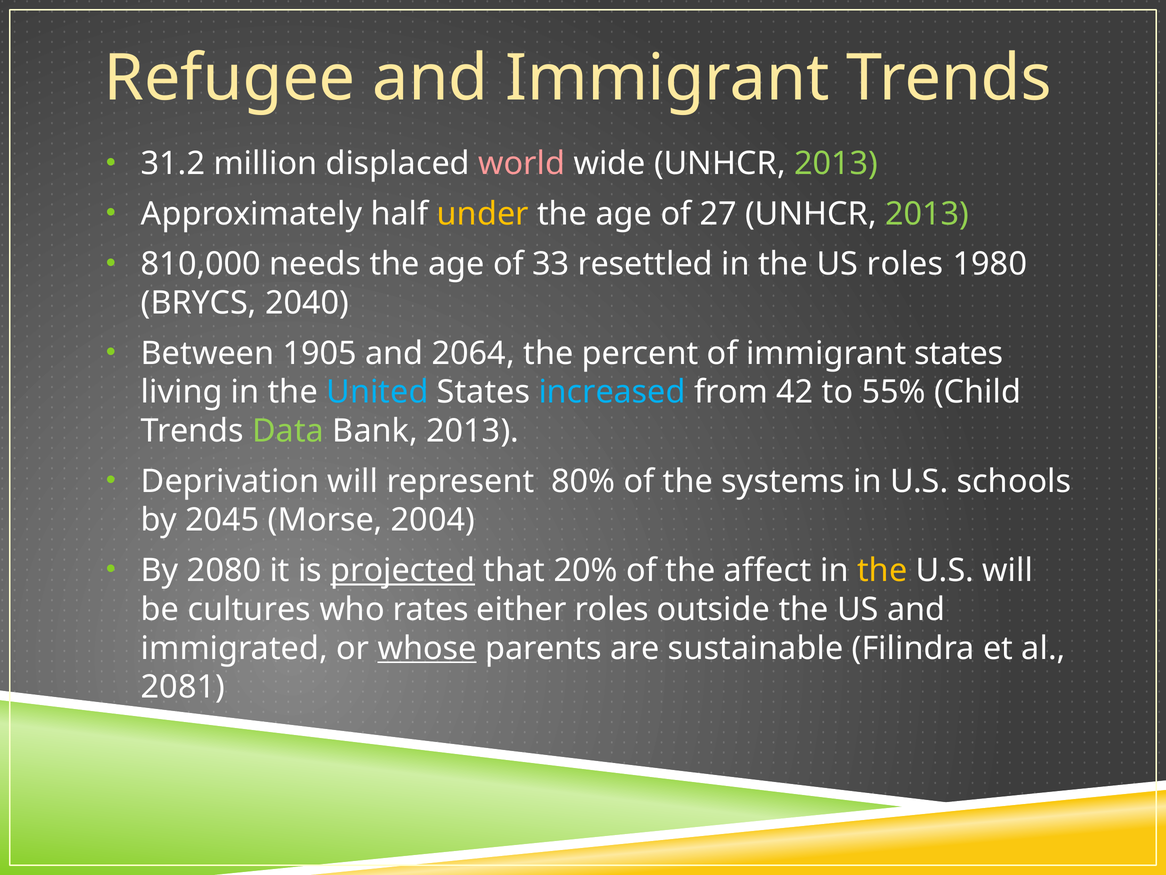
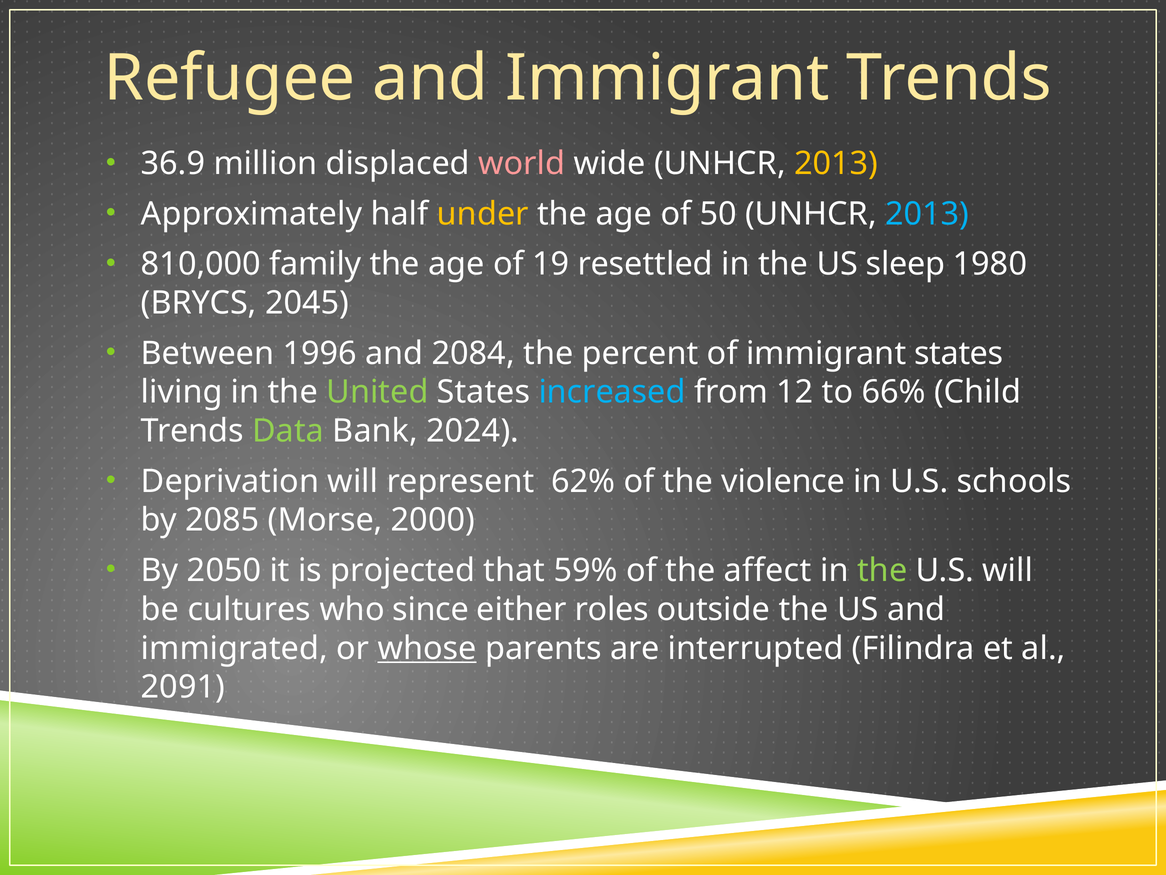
31.2: 31.2 -> 36.9 (173, 164)
2013 colour: light green -> yellow (836, 164)
27: 27 -> 50 (718, 214)
2013 colour: light green -> light blue (927, 214)
needs: needs -> family (315, 264)
33: 33 -> 19 (551, 264)
US roles: roles -> sleep (906, 264)
2040: 2040 -> 2045 (307, 303)
1905: 1905 -> 1996 (320, 353)
2064: 2064 -> 2084 (473, 353)
United colour: light blue -> light green (377, 392)
42: 42 -> 12 (795, 392)
55%: 55% -> 66% (894, 392)
Bank 2013: 2013 -> 2024 (473, 431)
80%: 80% -> 62% (583, 481)
systems: systems -> violence (783, 481)
2045: 2045 -> 2085 (222, 520)
2004: 2004 -> 2000 (433, 520)
2080: 2080 -> 2050 (224, 570)
projected underline: present -> none (403, 570)
20%: 20% -> 59% (586, 570)
the colour: yellow -> light green (882, 570)
rates: rates -> since (431, 609)
sustainable: sustainable -> interrupted (756, 648)
2081: 2081 -> 2091 (183, 687)
